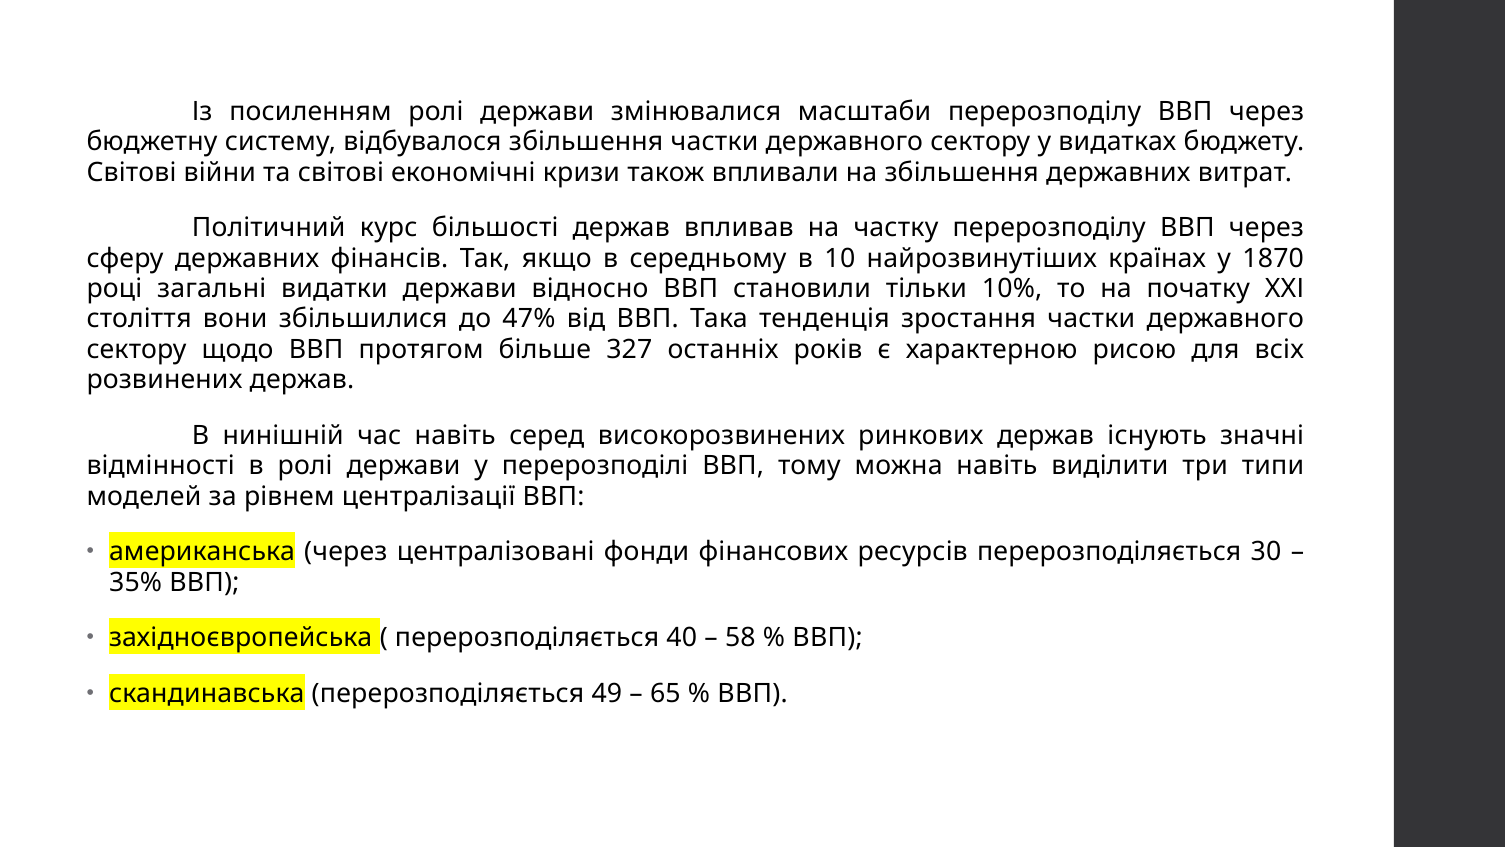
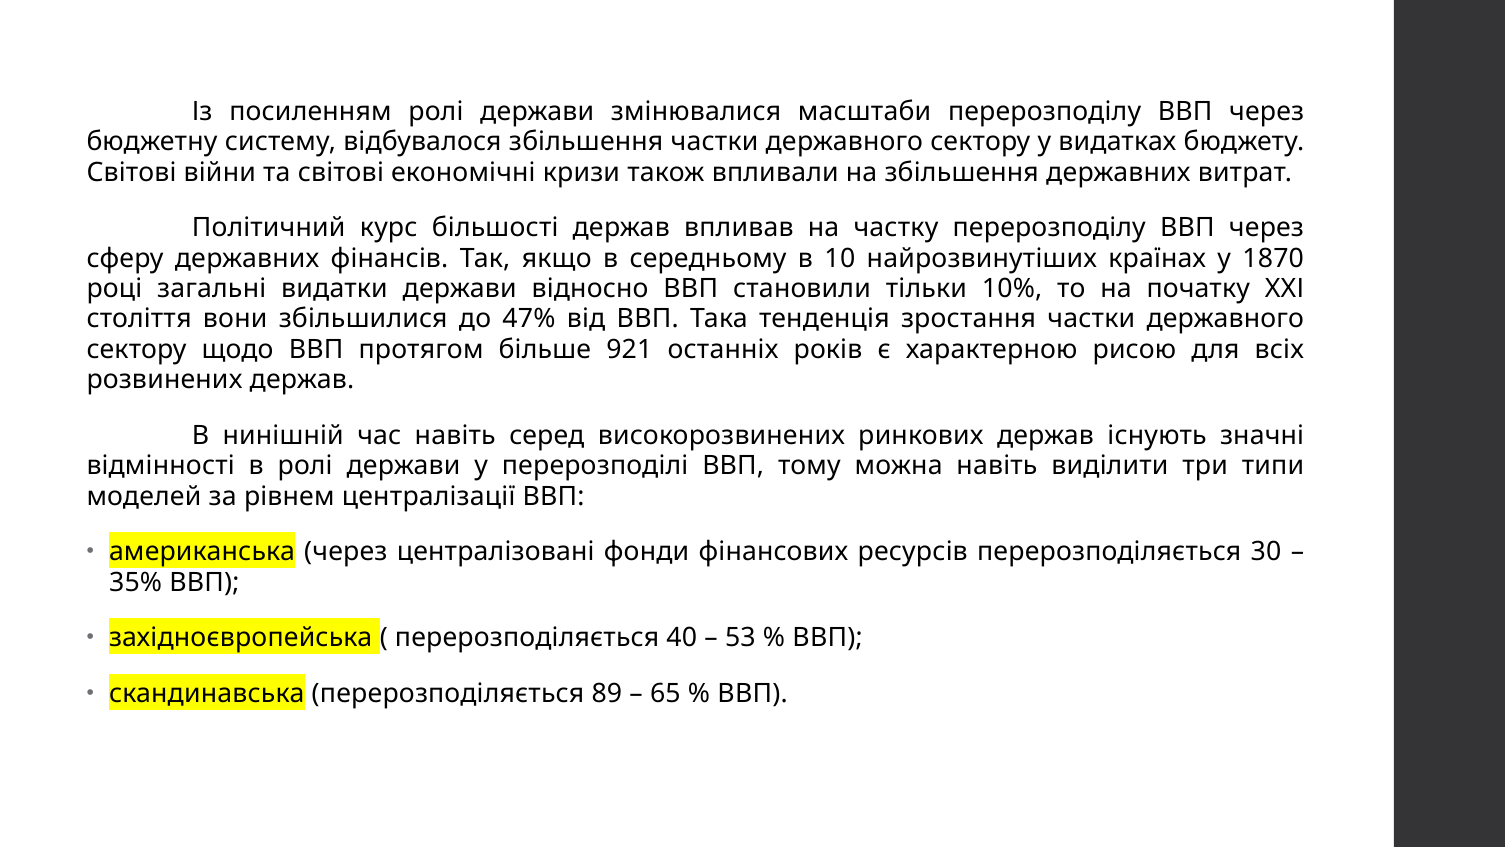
327: 327 -> 921 (629, 349)
58: 58 -> 53 (740, 637)
49: 49 -> 89 (607, 693)
